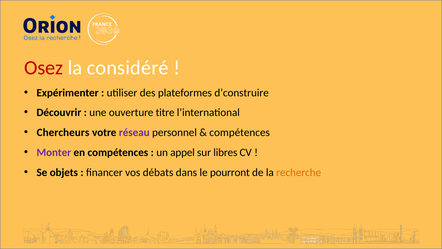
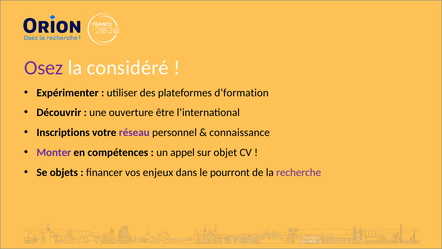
Osez colour: red -> purple (44, 68)
d’construire: d’construire -> d’formation (242, 93)
titre: titre -> être (165, 112)
Chercheurs: Chercheurs -> Inscriptions (63, 132)
compétences: compétences -> connaissance (240, 132)
libres: libres -> objet (225, 152)
débats: débats -> enjeux (158, 172)
recherche colour: orange -> purple (299, 172)
